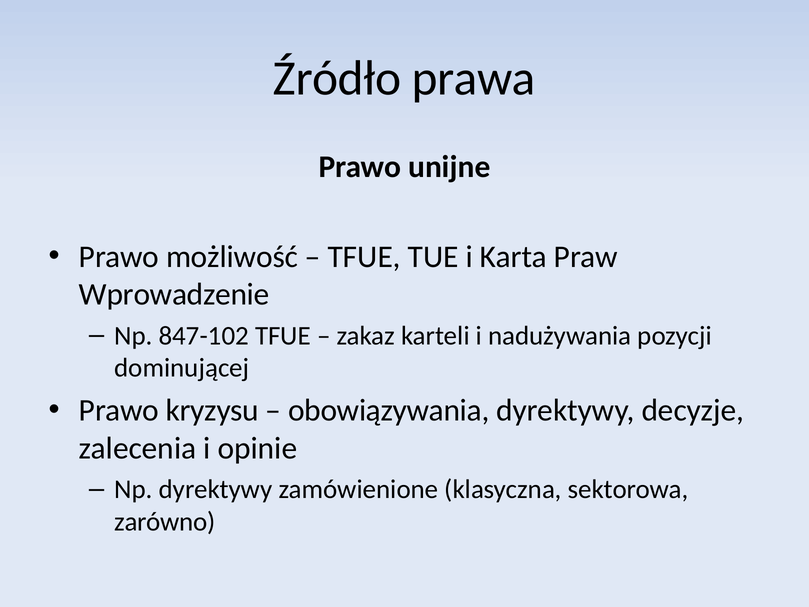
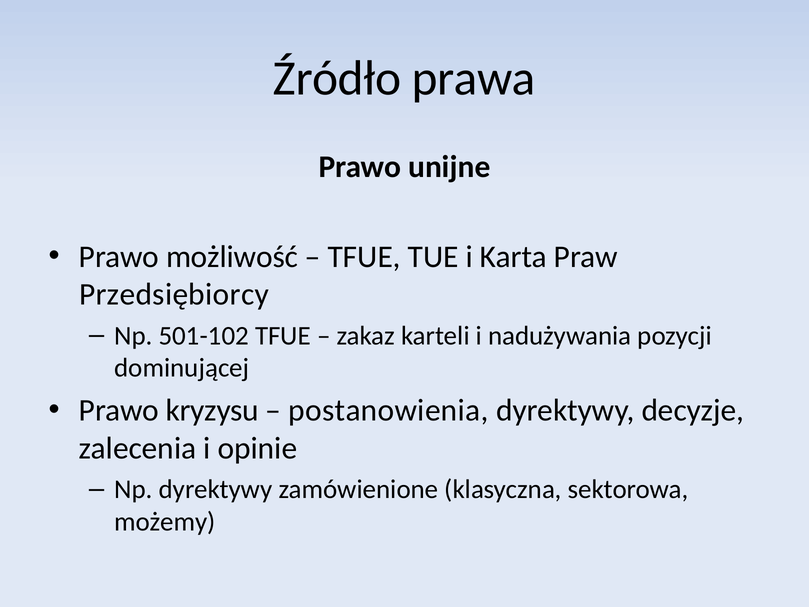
Wprowadzenie: Wprowadzenie -> Przedsiębiorcy (174, 294)
847-102: 847-102 -> 501-102 (204, 335)
obowiązywania: obowiązywania -> postanowienia (388, 410)
zarówno: zarówno -> możemy (165, 522)
